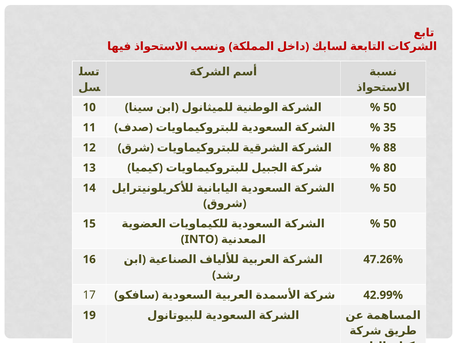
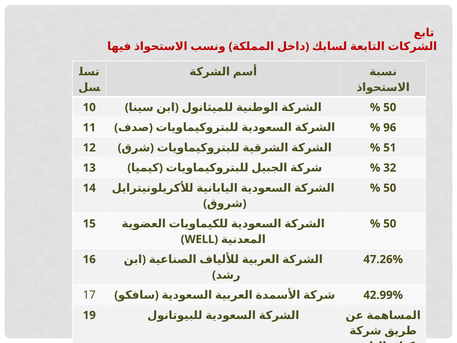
35: 35 -> 96 (390, 127)
88: 88 -> 51 (390, 148)
80: 80 -> 32 (390, 168)
INTO: INTO -> WELL (200, 239)
